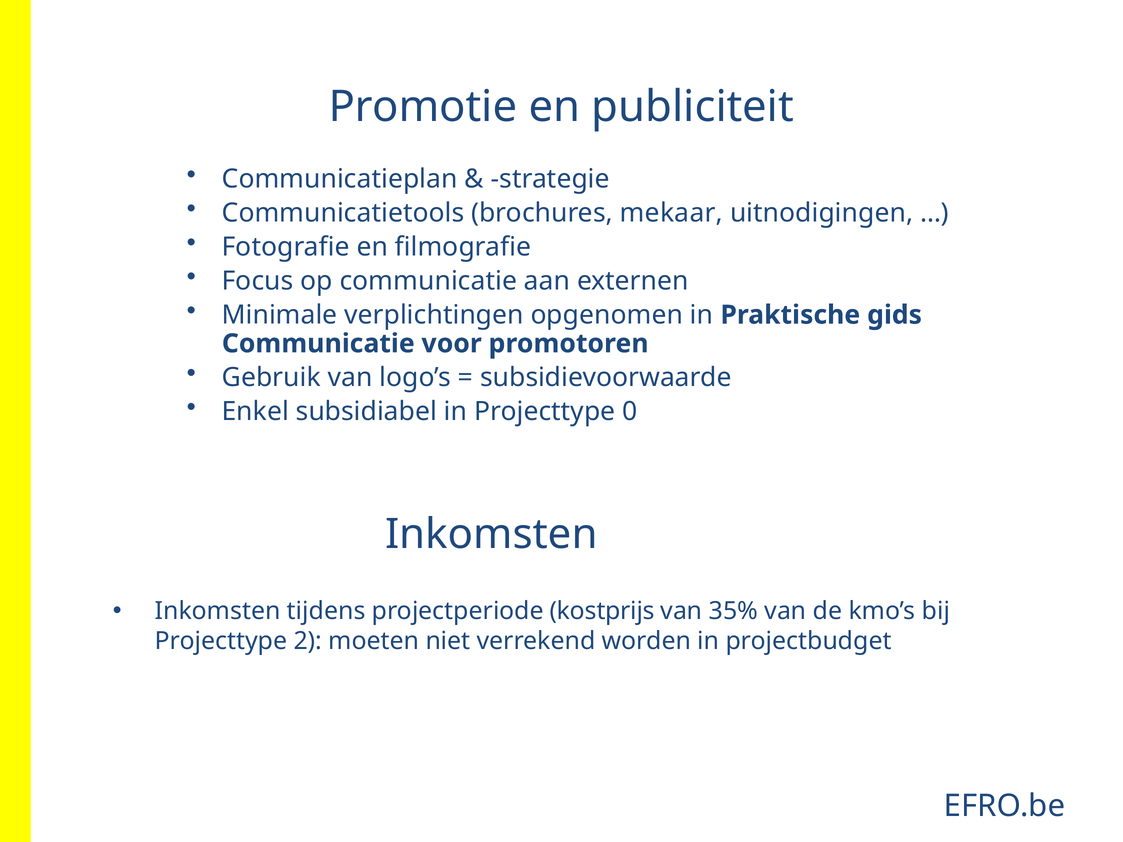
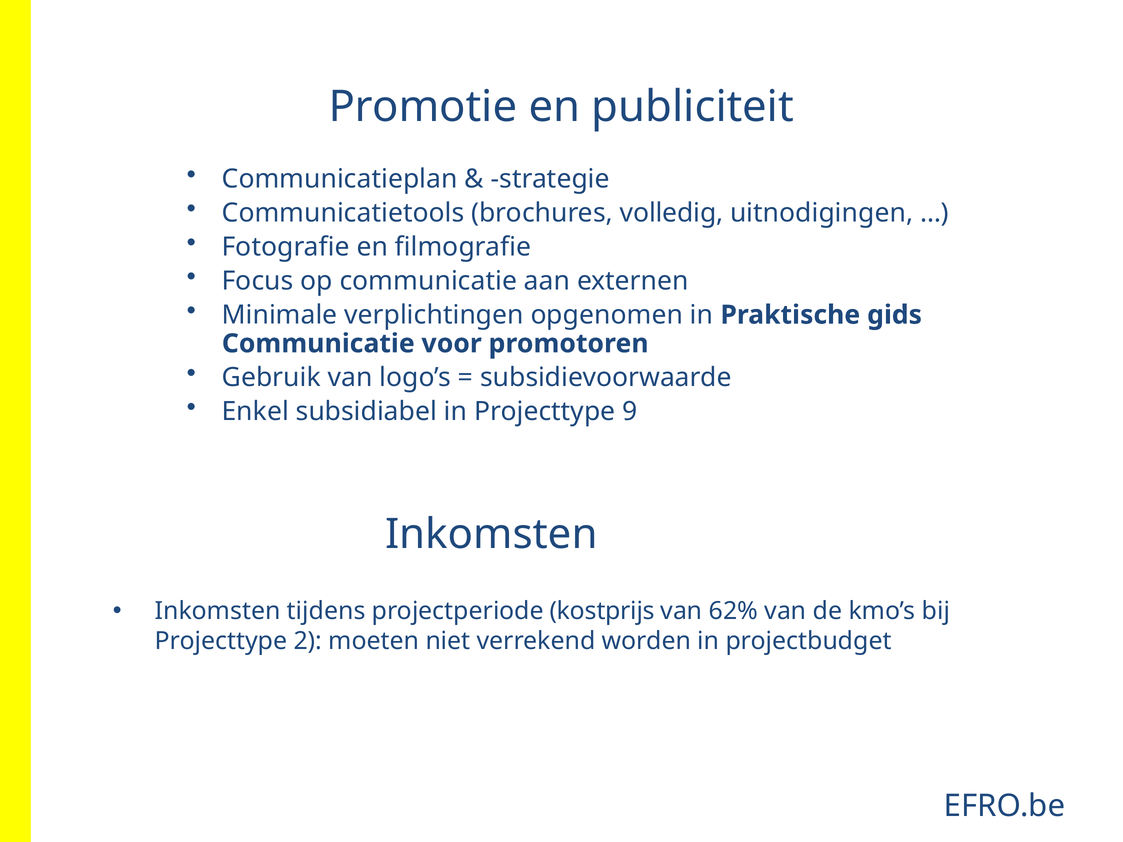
mekaar: mekaar -> volledig (672, 213)
0: 0 -> 9 (630, 412)
35%: 35% -> 62% (733, 611)
